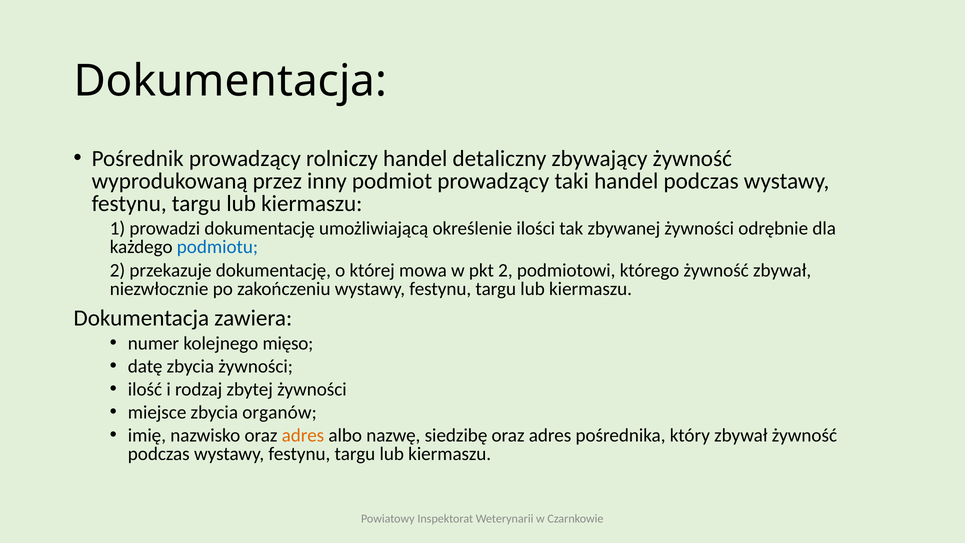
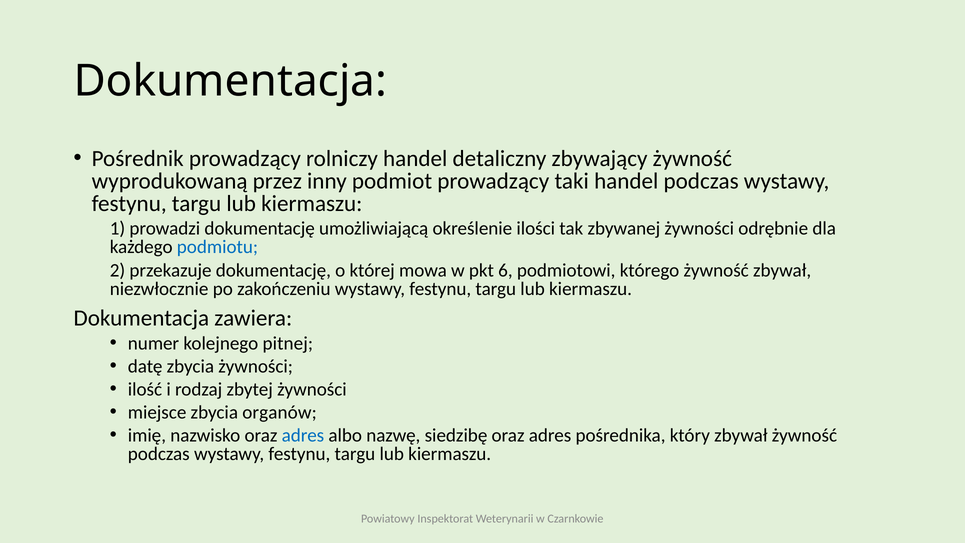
pkt 2: 2 -> 6 (505, 270)
mięso: mięso -> pitnej (288, 343)
adres colour: orange -> blue (303, 435)
